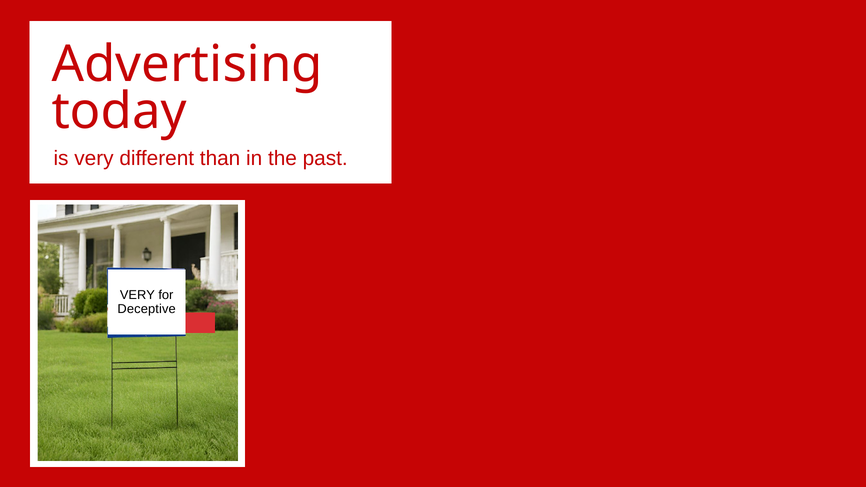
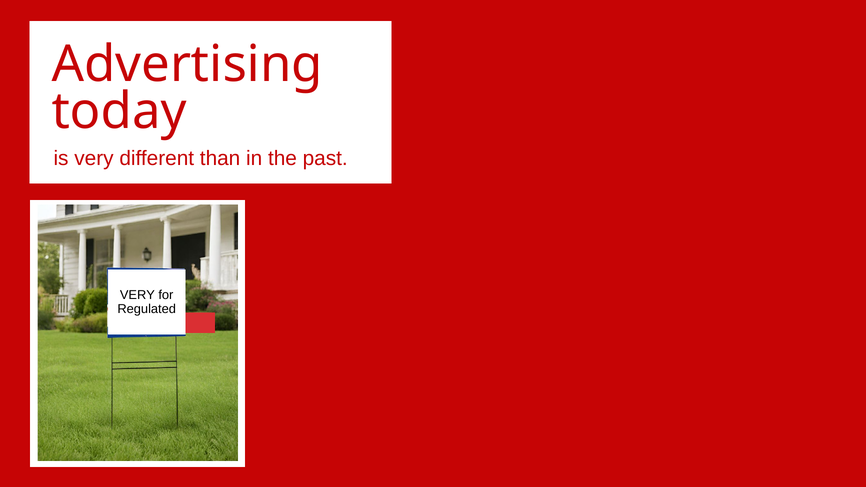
Deceptive: Deceptive -> Regulated (147, 309)
